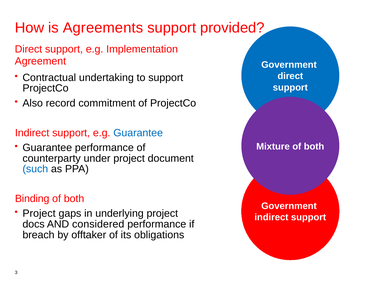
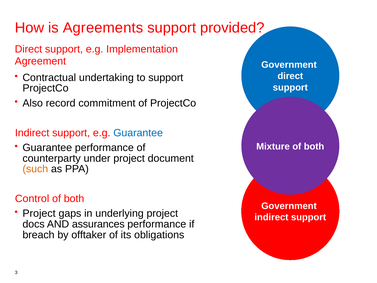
such colour: blue -> orange (35, 169)
Binding: Binding -> Control (32, 199)
considered: considered -> assurances (98, 224)
